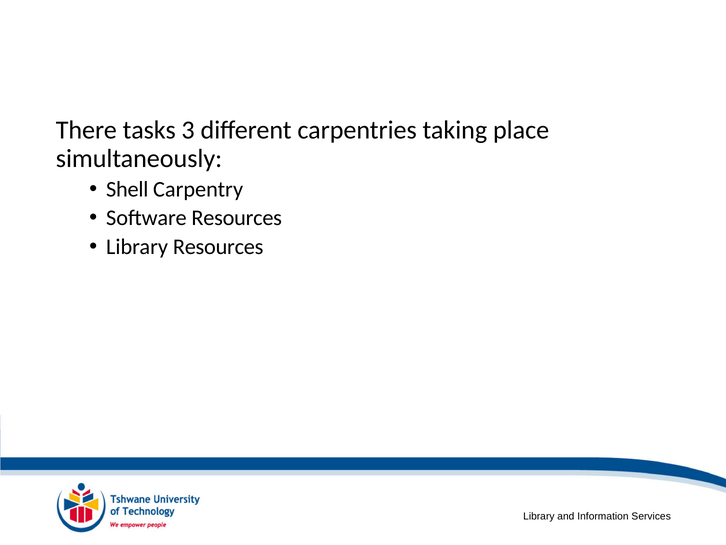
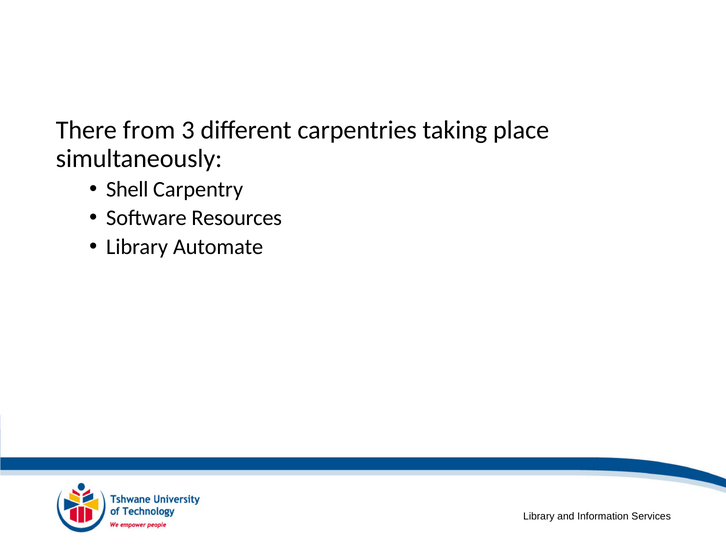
tasks: tasks -> from (149, 130)
Library Resources: Resources -> Automate (218, 246)
